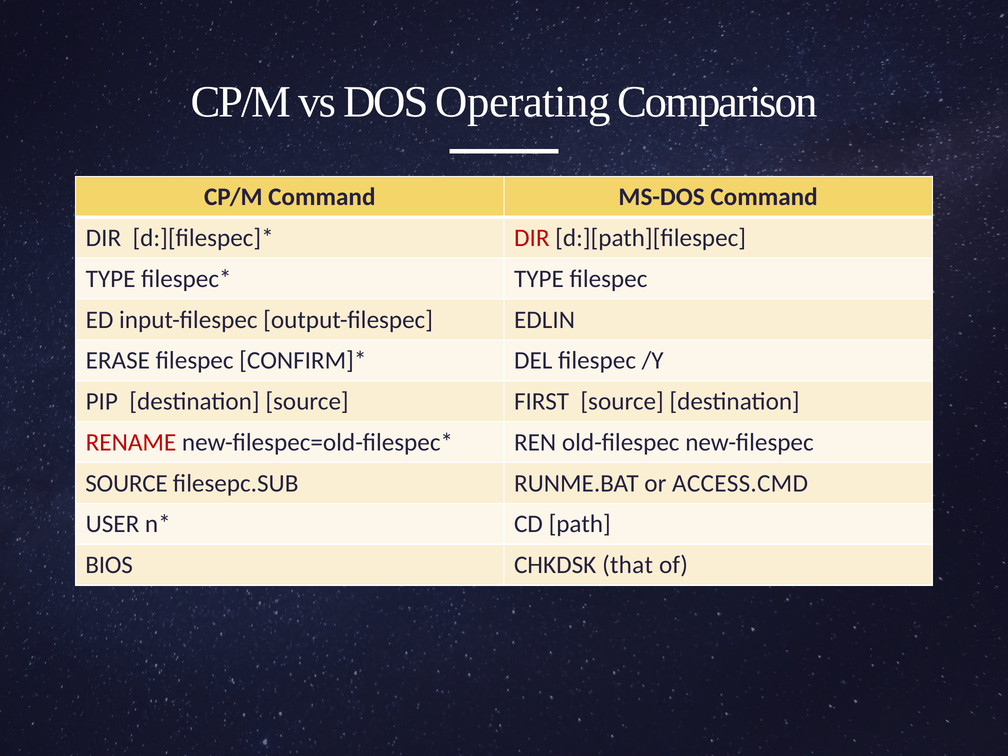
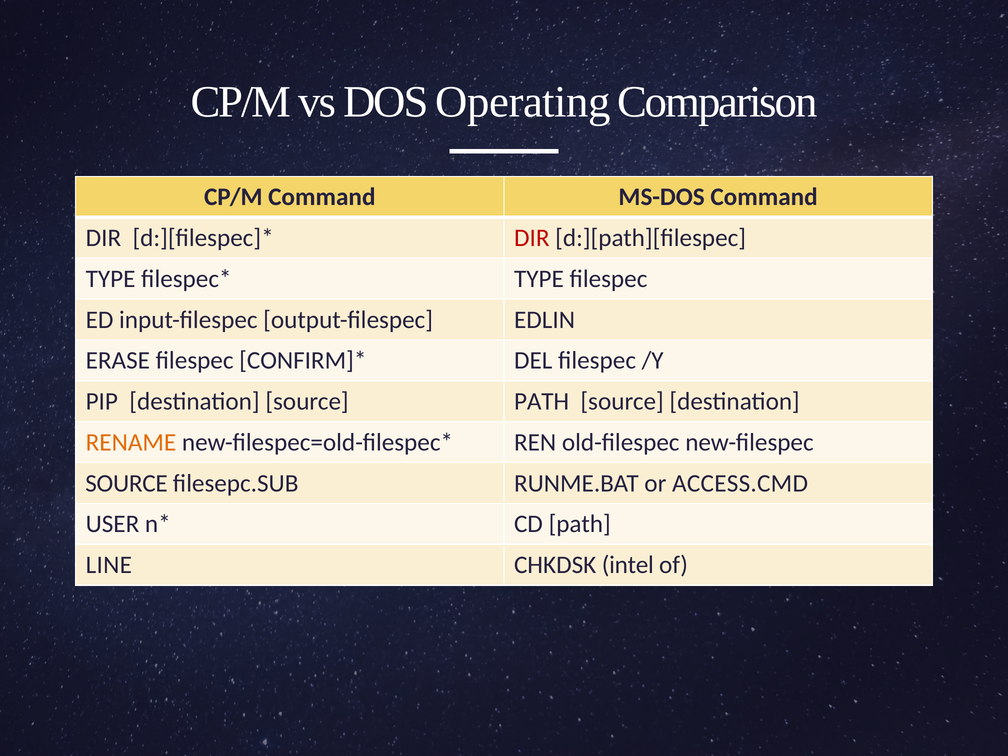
source FIRST: FIRST -> PATH (542, 402)
RENAME colour: red -> orange (131, 442)
BIOS: BIOS -> LINE (109, 565)
that: that -> intel (628, 565)
